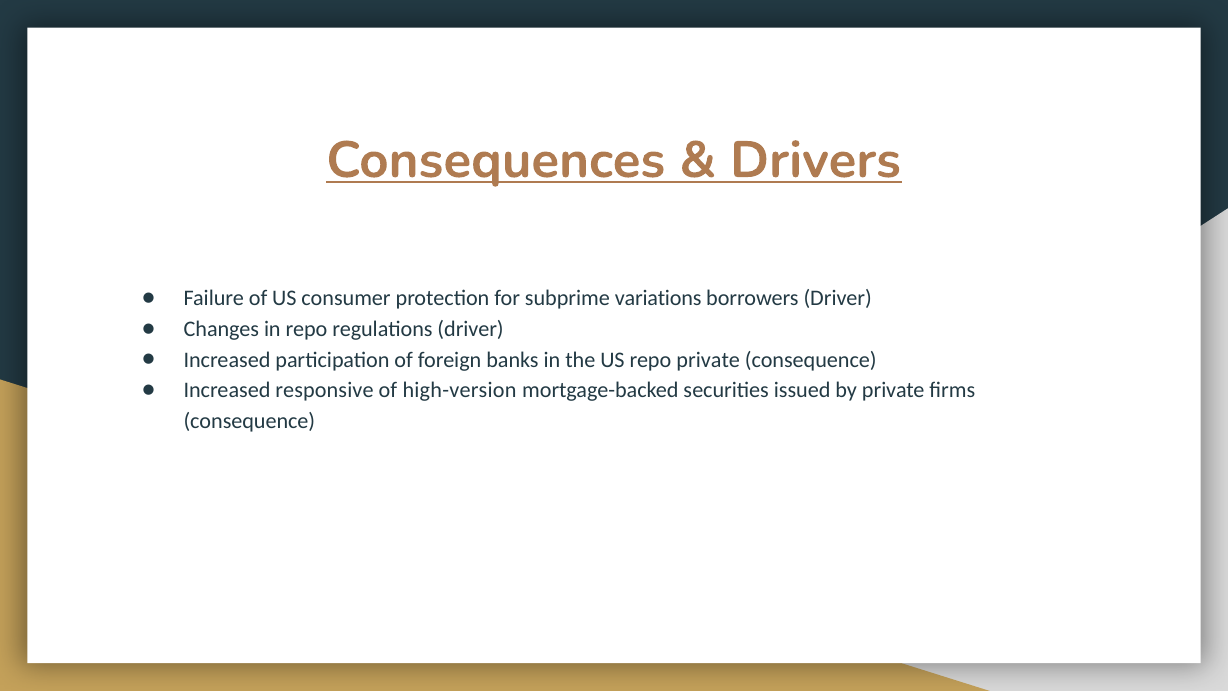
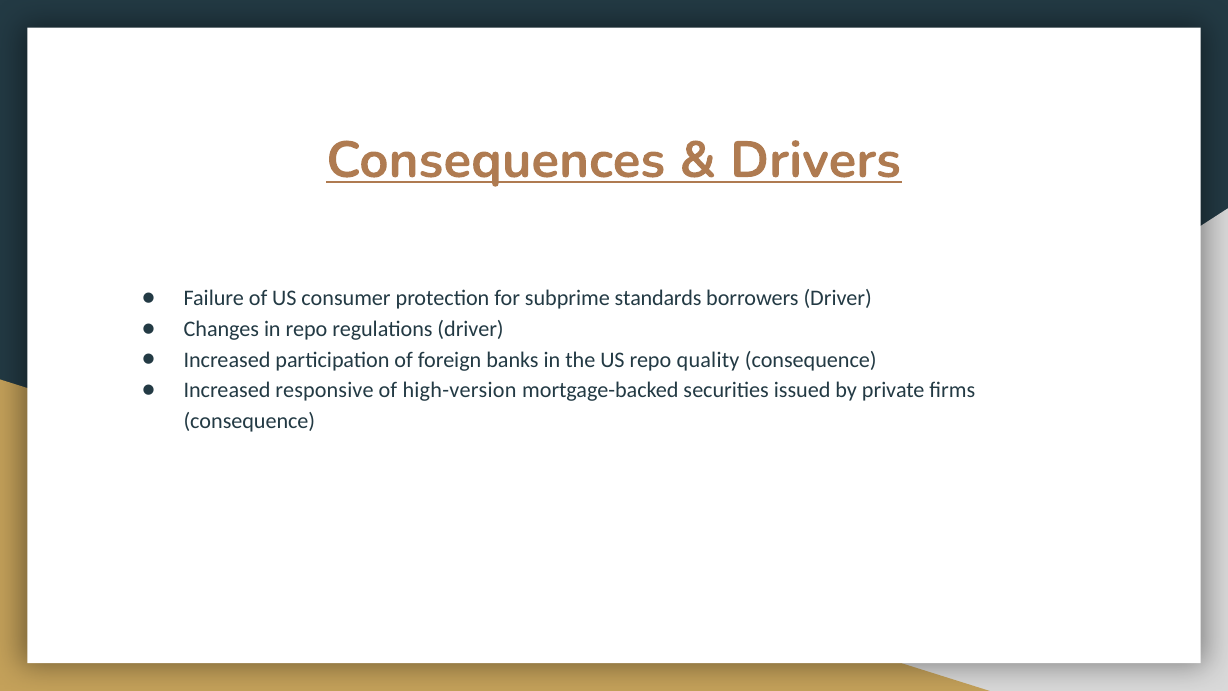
variations: variations -> standards (658, 298)
repo private: private -> quality (708, 360)
